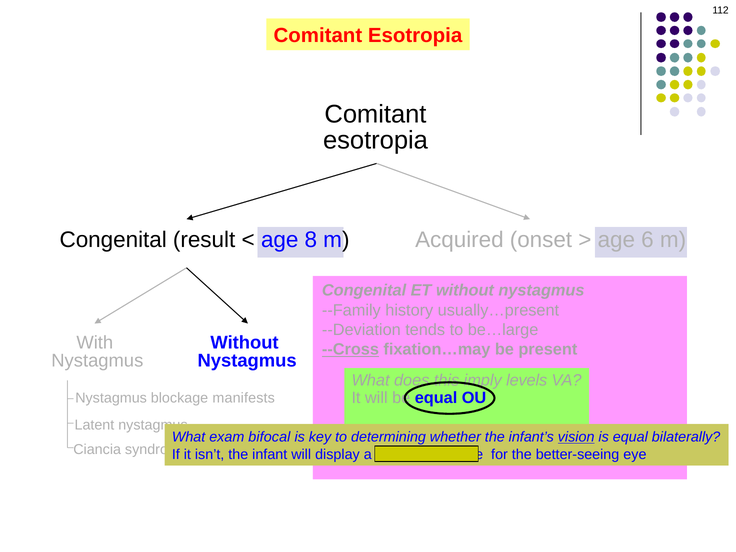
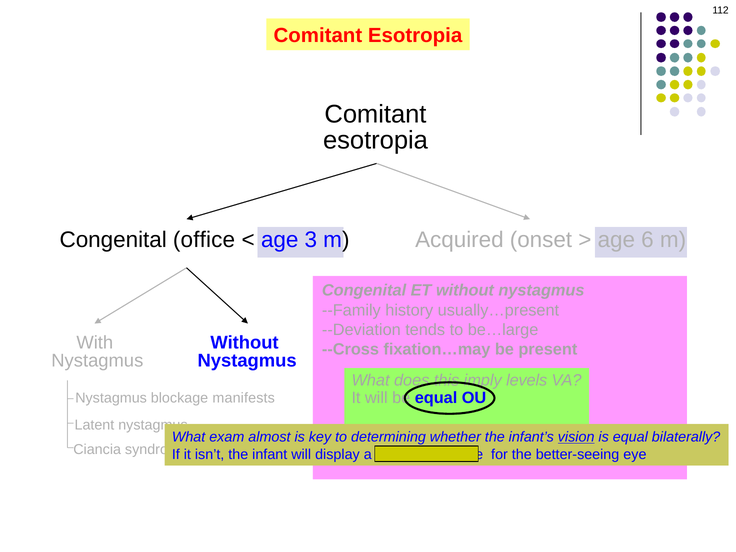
result: result -> office (204, 240)
8: 8 -> 3 (311, 240)
--Cross underline: present -> none (350, 349)
bifocal: bifocal -> almost (269, 437)
